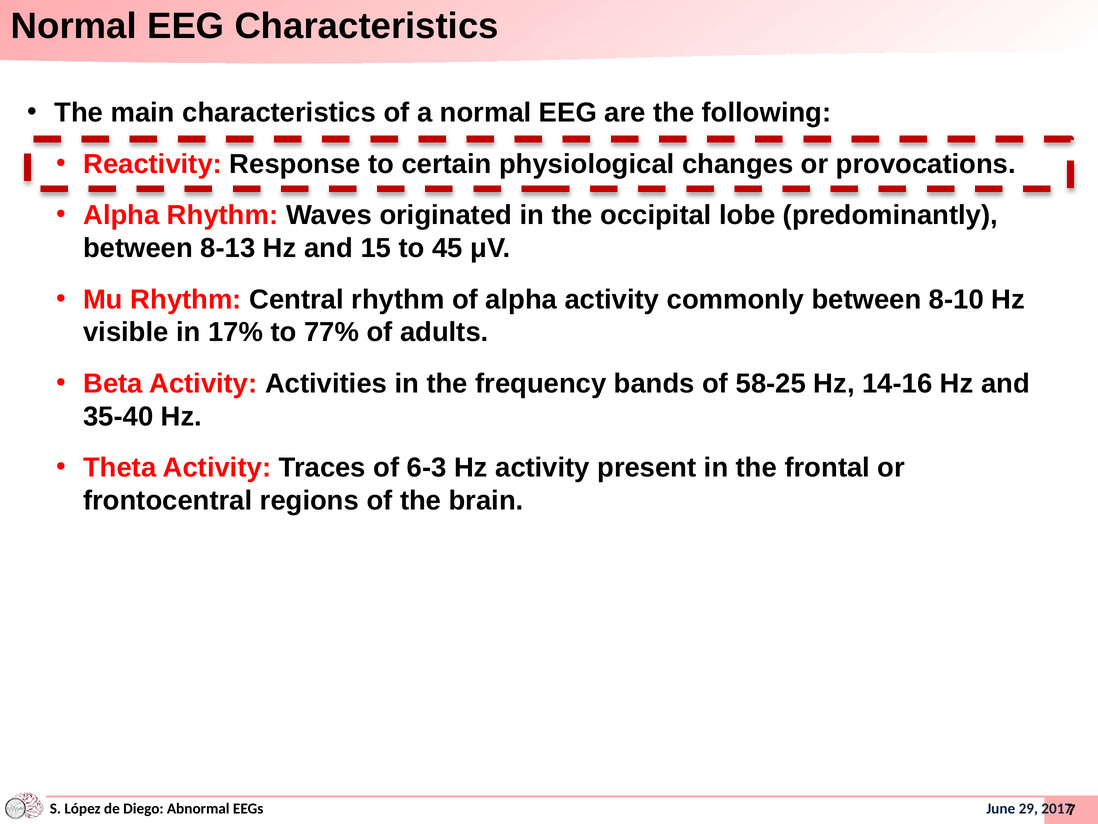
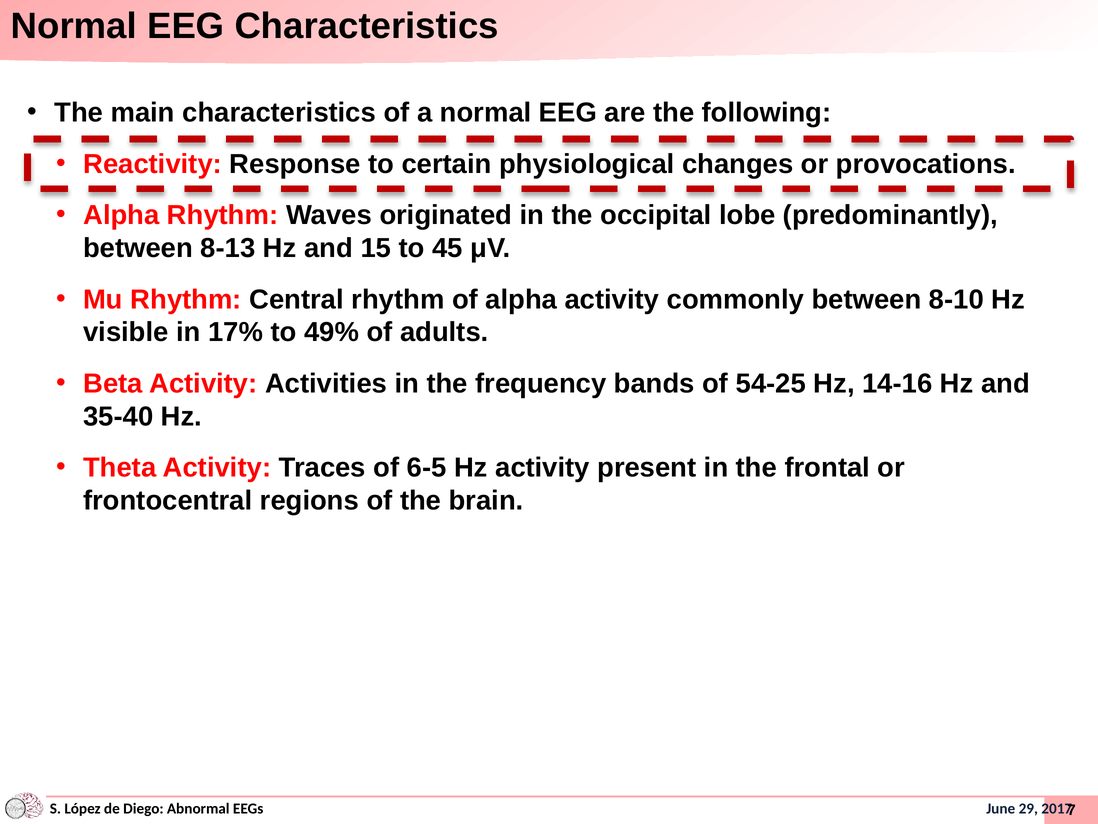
77%: 77% -> 49% (332, 332)
58-25: 58-25 -> 54-25 (771, 383)
6-3: 6-3 -> 6-5 (427, 468)
